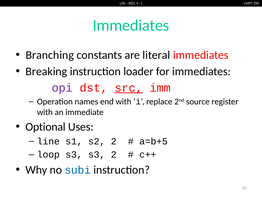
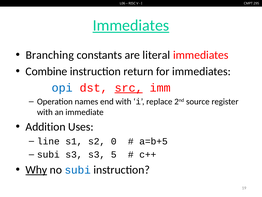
Immediates underline: none -> present (131, 25)
Breaking: Breaking -> Combine (46, 71)
loader: loader -> return (138, 71)
opi colour: purple -> blue (62, 88)
Optional: Optional -> Addition (46, 127)
s2 2: 2 -> 0 (114, 141)
loop: loop -> subi (48, 154)
s3 2: 2 -> 5 (114, 154)
Why underline: none -> present (36, 169)
